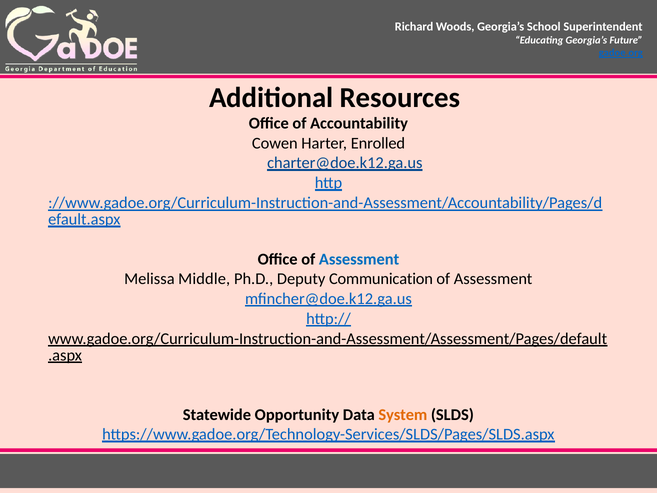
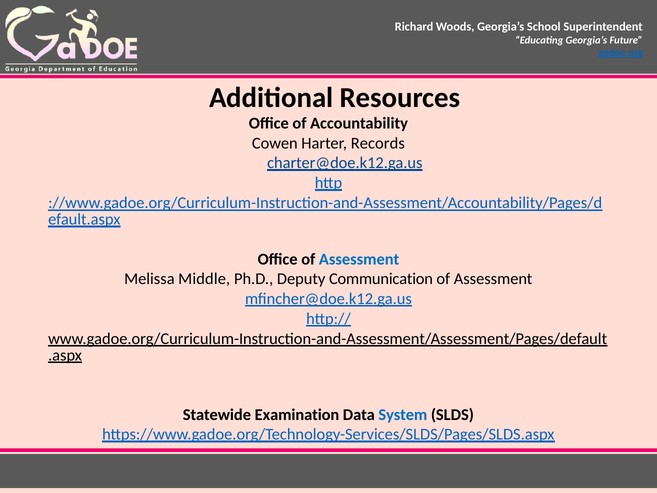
Enrolled: Enrolled -> Records (378, 143)
Opportunity: Opportunity -> Examination (297, 414)
System colour: orange -> blue (403, 414)
